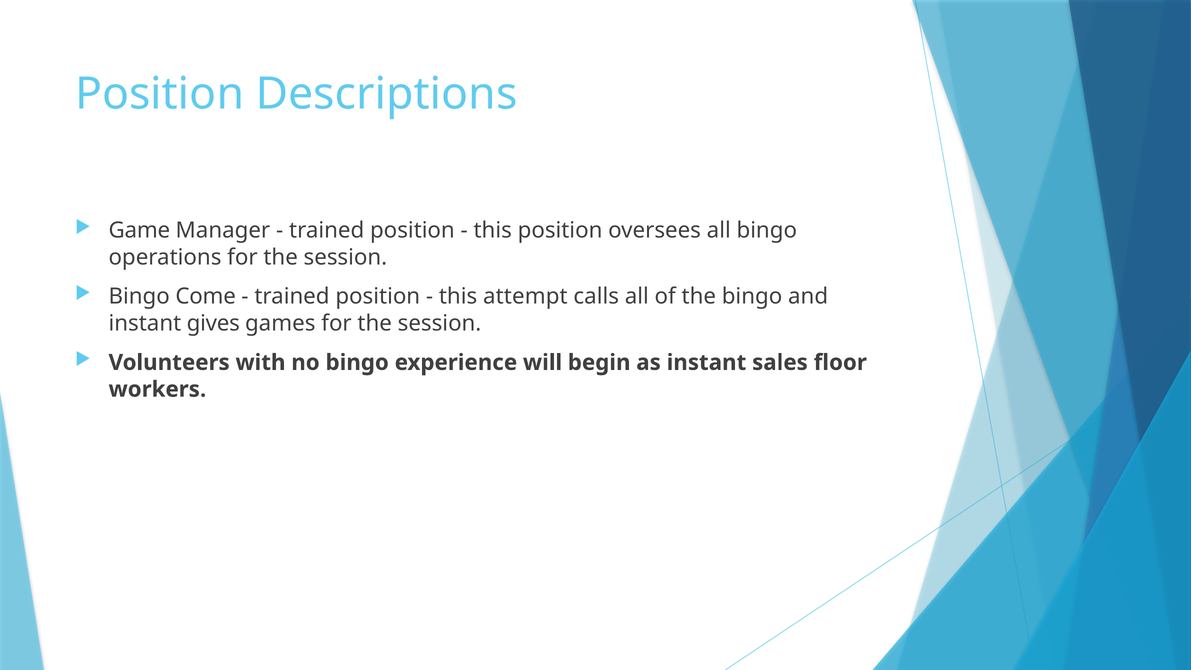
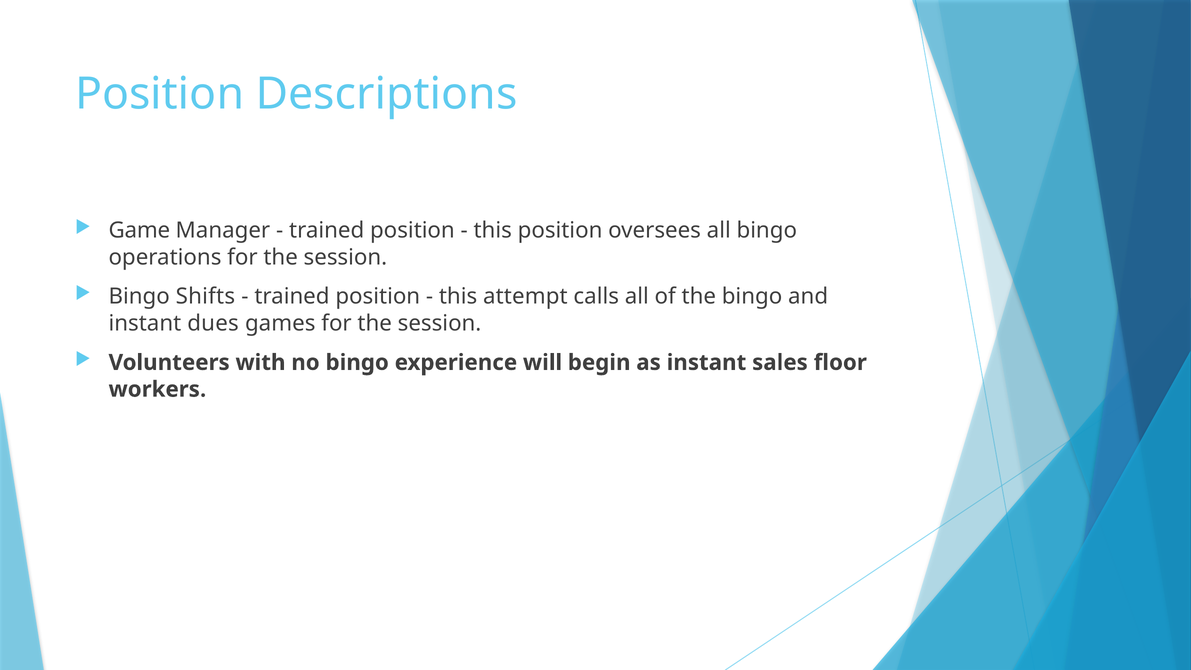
Come: Come -> Shifts (205, 297)
gives: gives -> dues (213, 323)
